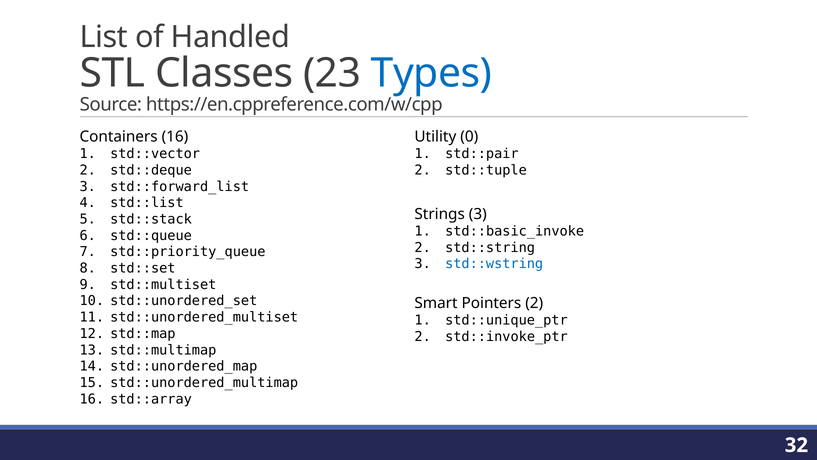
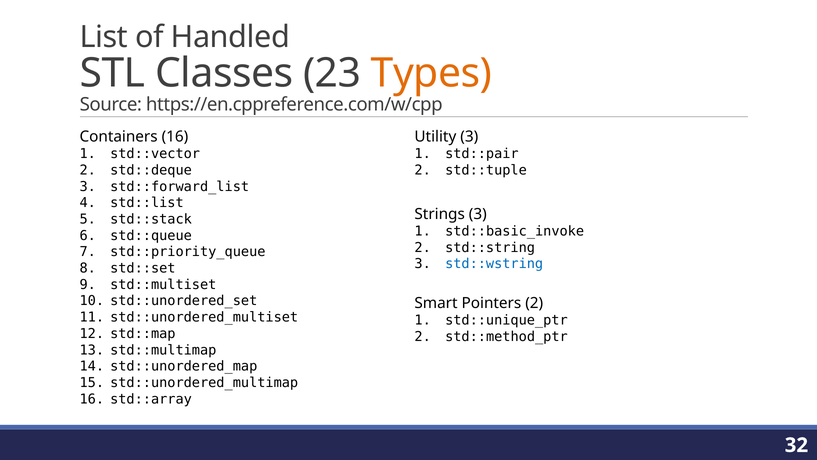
Types colour: blue -> orange (431, 73)
Utility 0: 0 -> 3 (469, 136)
std::invoke_ptr: std::invoke_ptr -> std::method_ptr (506, 337)
